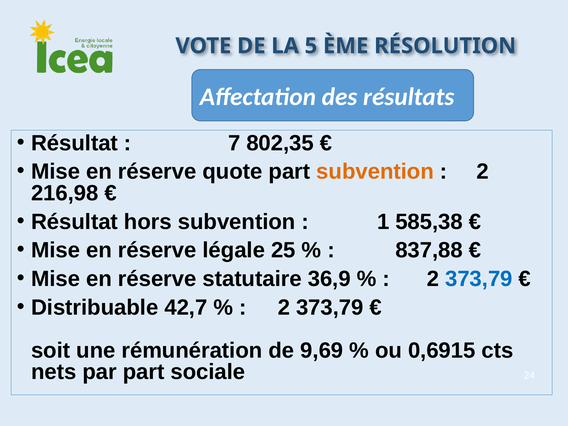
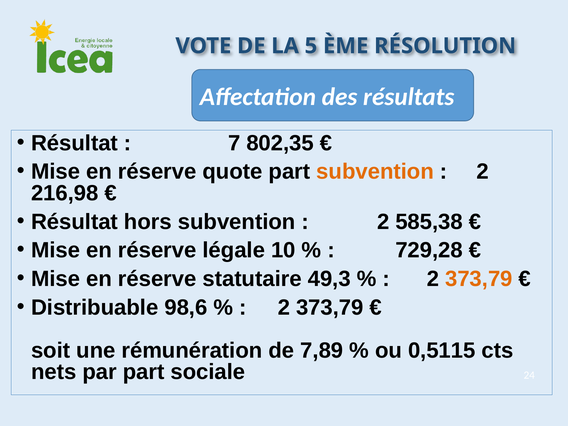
1: 1 -> 2 (383, 222)
25: 25 -> 10 (283, 250)
837,88: 837,88 -> 729,28 (429, 250)
36,9: 36,9 -> 49,3 (329, 279)
373,79 colour: blue -> orange (479, 279)
42,7: 42,7 -> 98,6 (186, 307)
9,69: 9,69 -> 7,89 (322, 350)
0,6915: 0,6915 -> 0,5115 (442, 350)
